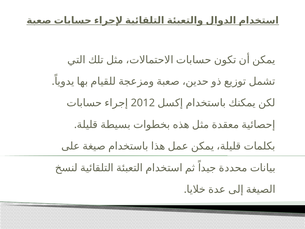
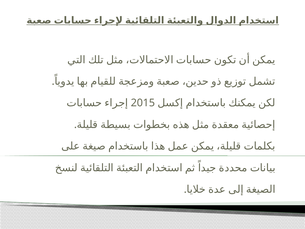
2012: 2012 -> 2015 (143, 103)
